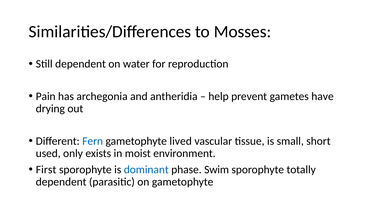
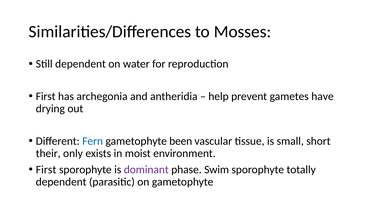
Pain: Pain -> First (46, 96)
lived: lived -> been (181, 141)
used: used -> their (48, 153)
dominant colour: blue -> purple (146, 170)
